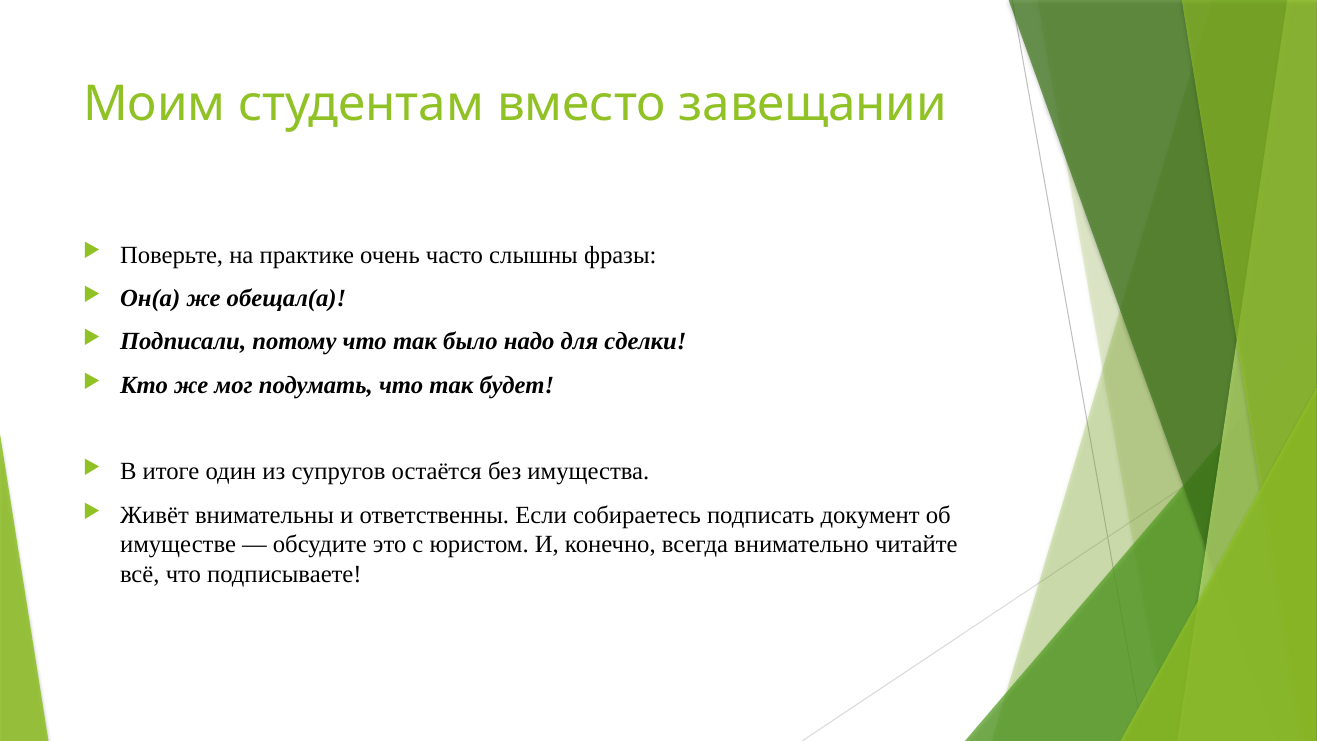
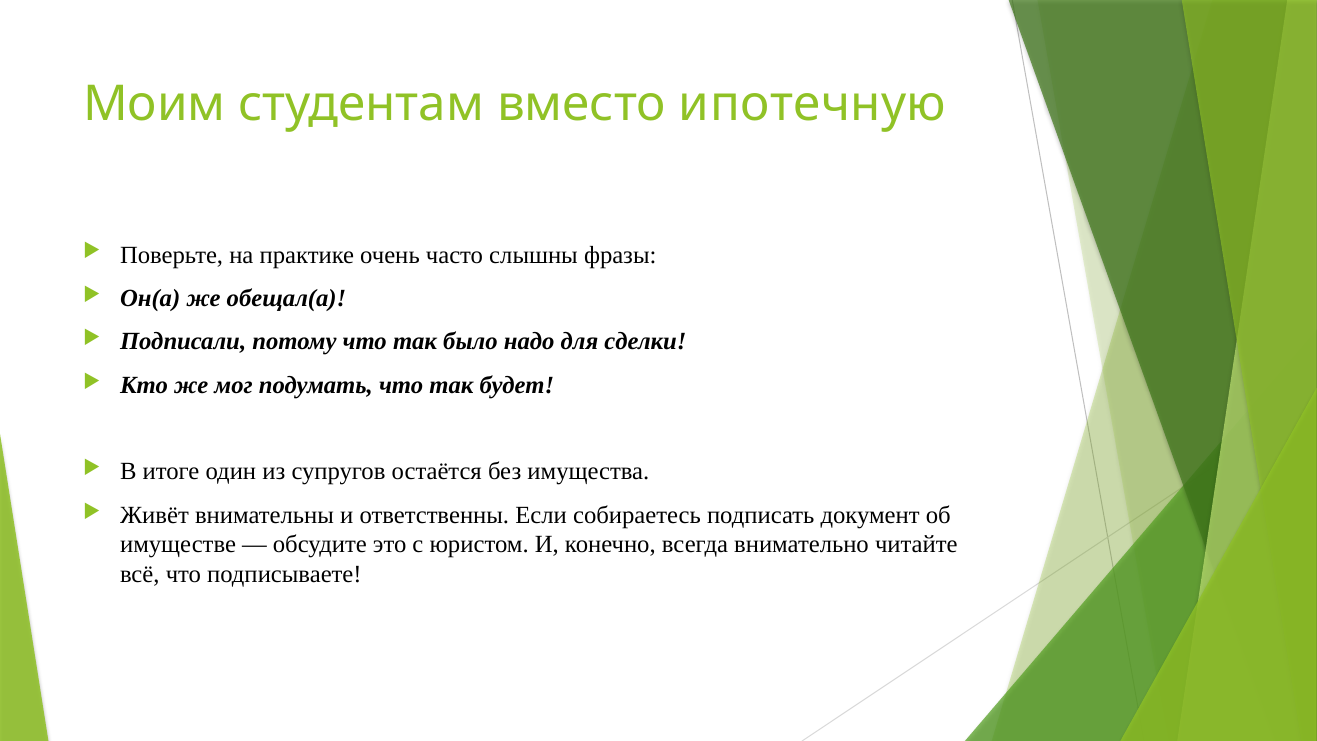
завещании: завещании -> ипотечную (813, 104)
